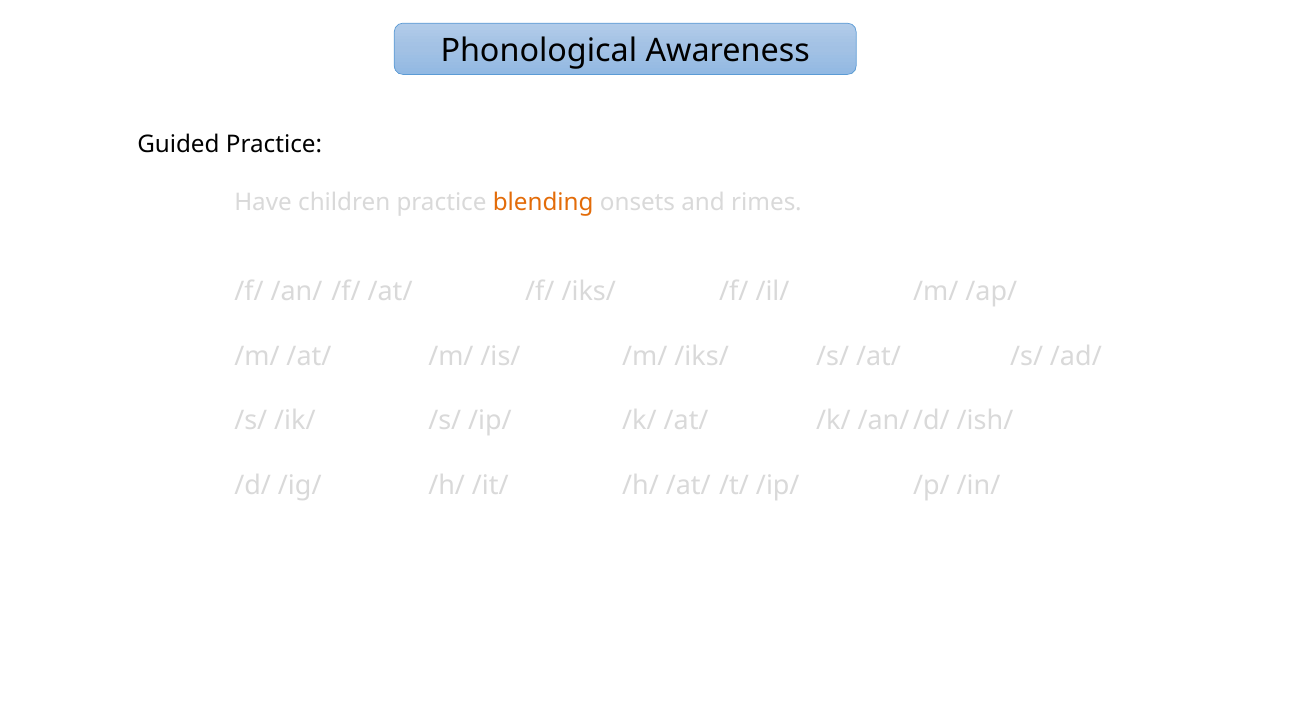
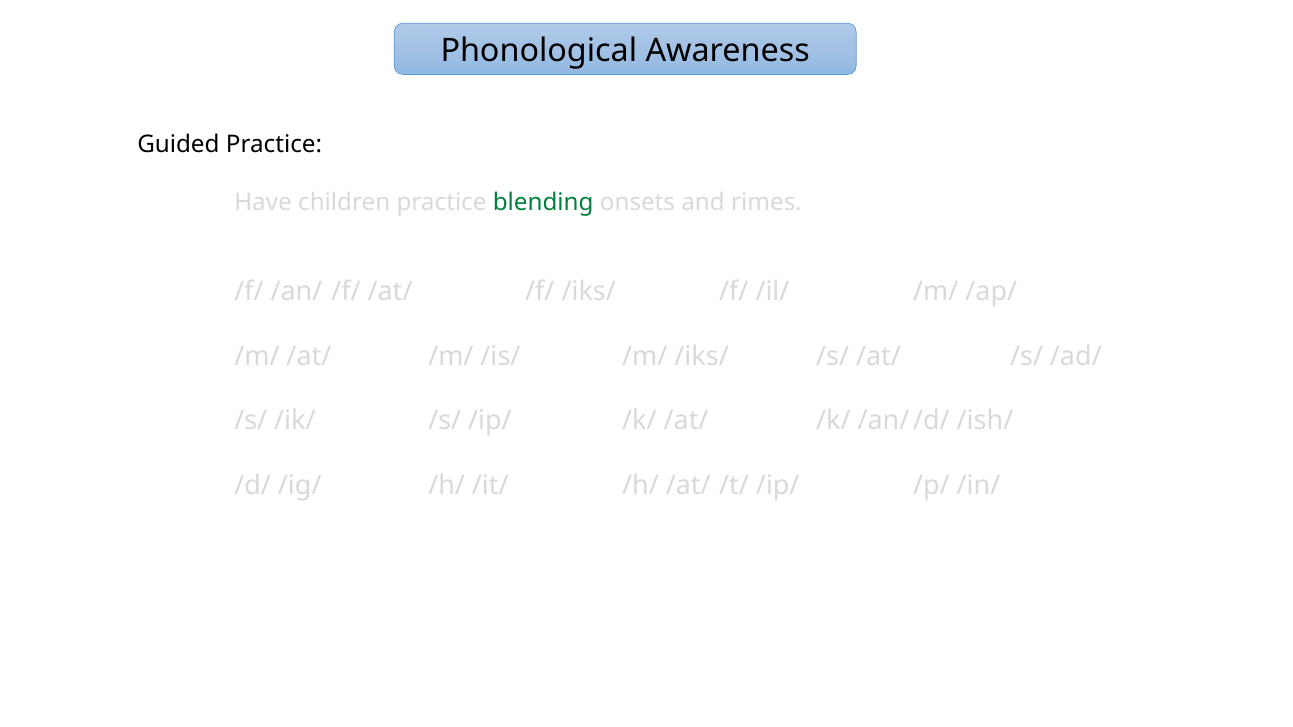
blending colour: orange -> green (543, 203)
